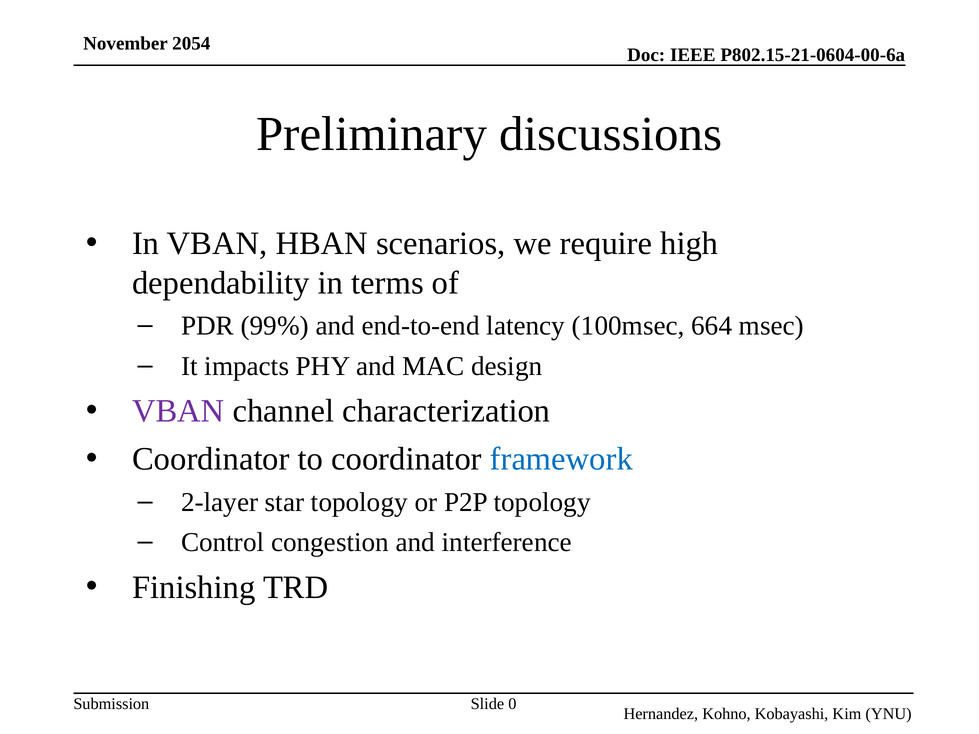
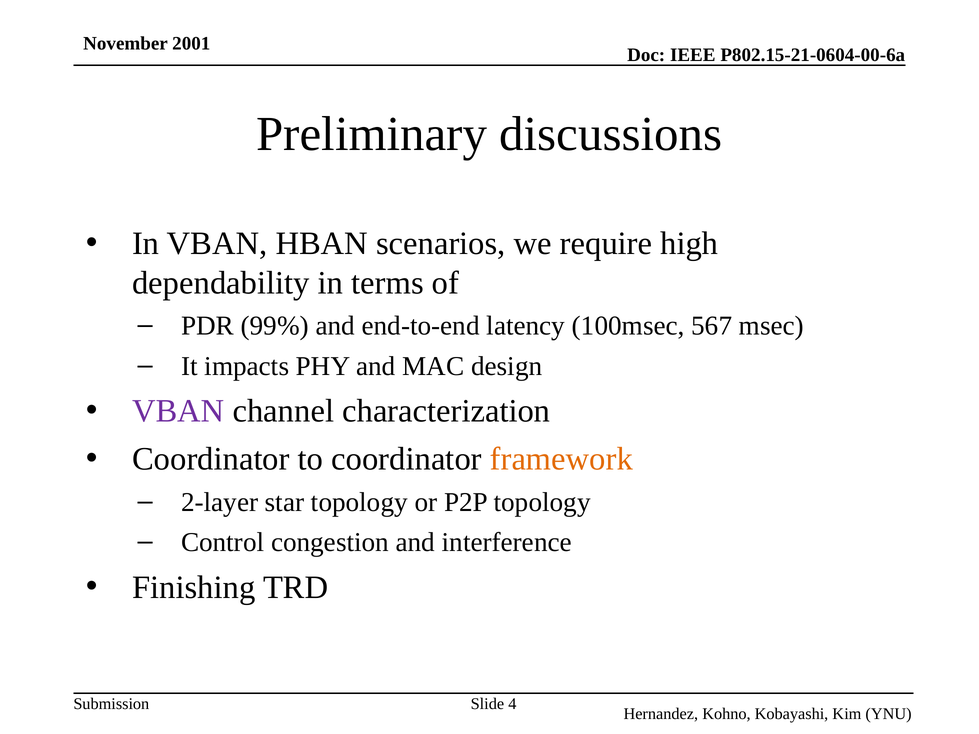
2054: 2054 -> 2001 (191, 44)
664: 664 -> 567 (712, 326)
framework colour: blue -> orange (561, 459)
0: 0 -> 4 (512, 704)
